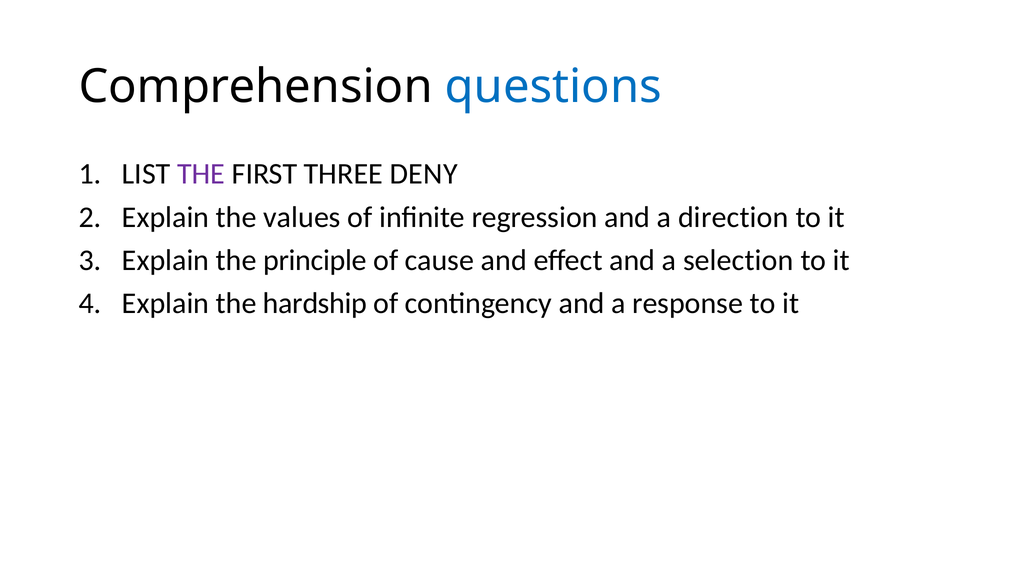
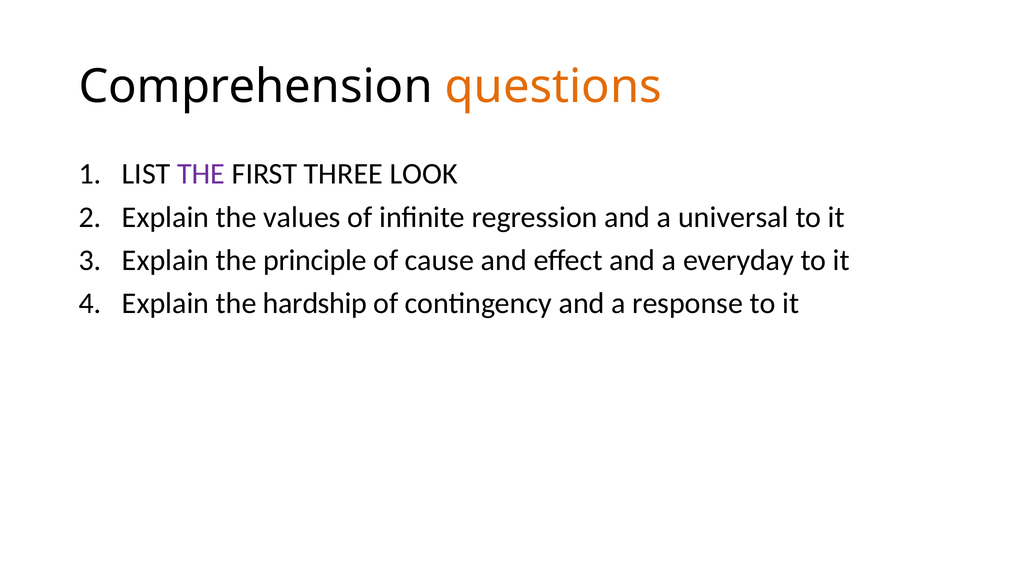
questions colour: blue -> orange (553, 87)
DENY: DENY -> LOOK (424, 174)
direction: direction -> universal (733, 217)
selection: selection -> everyday (738, 261)
